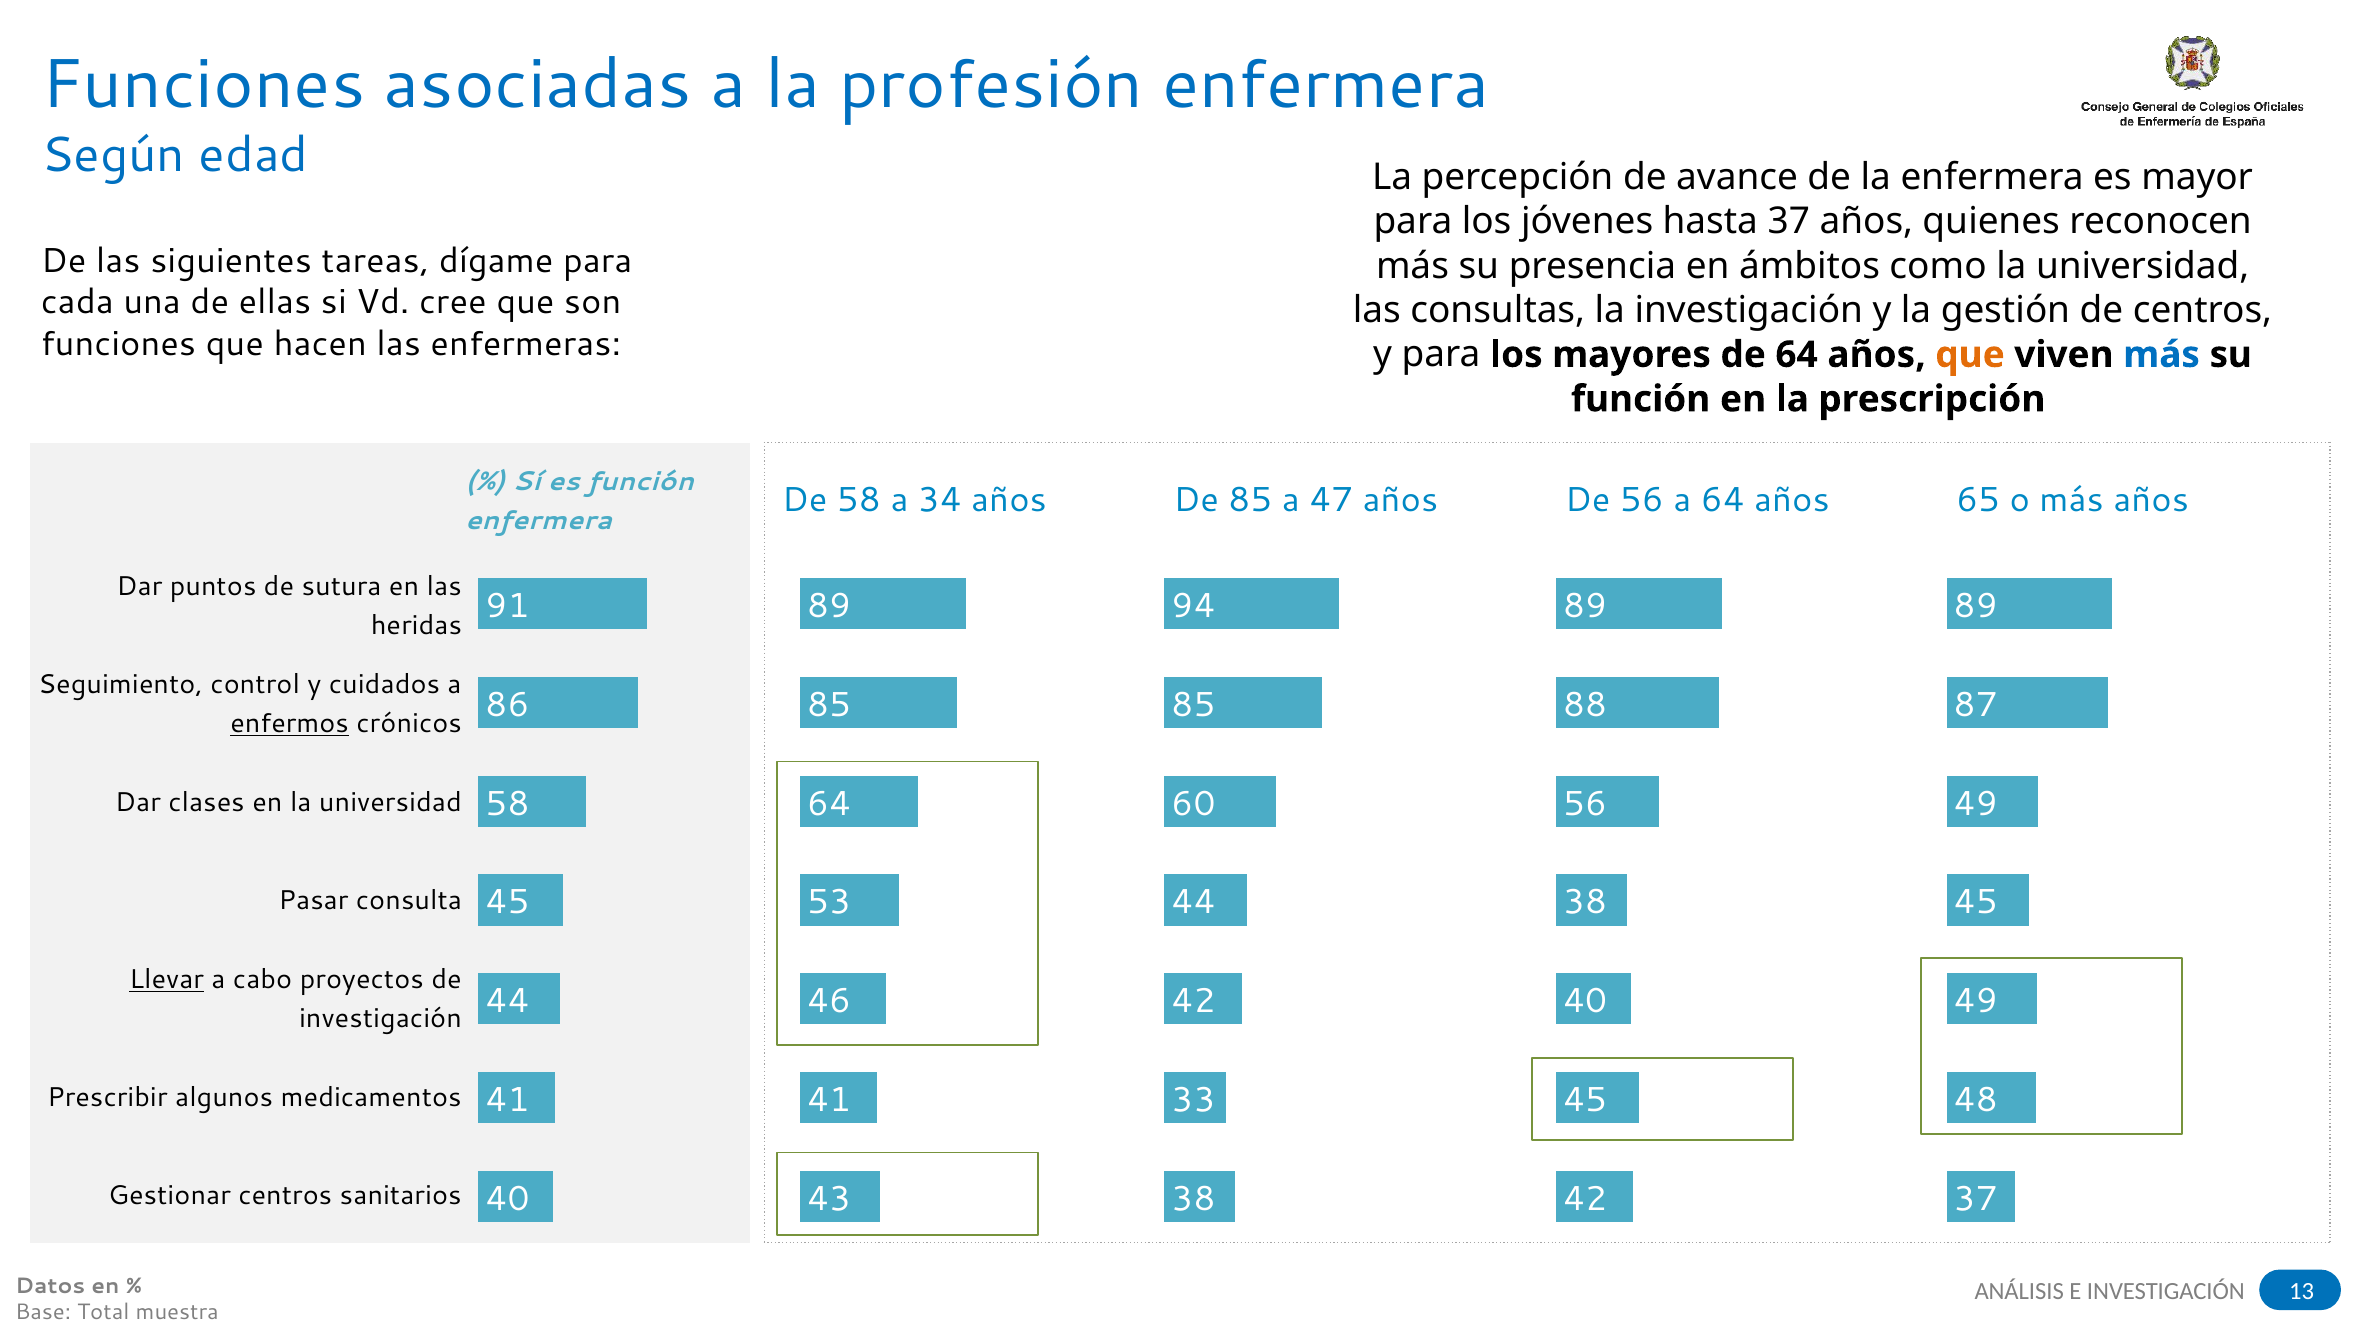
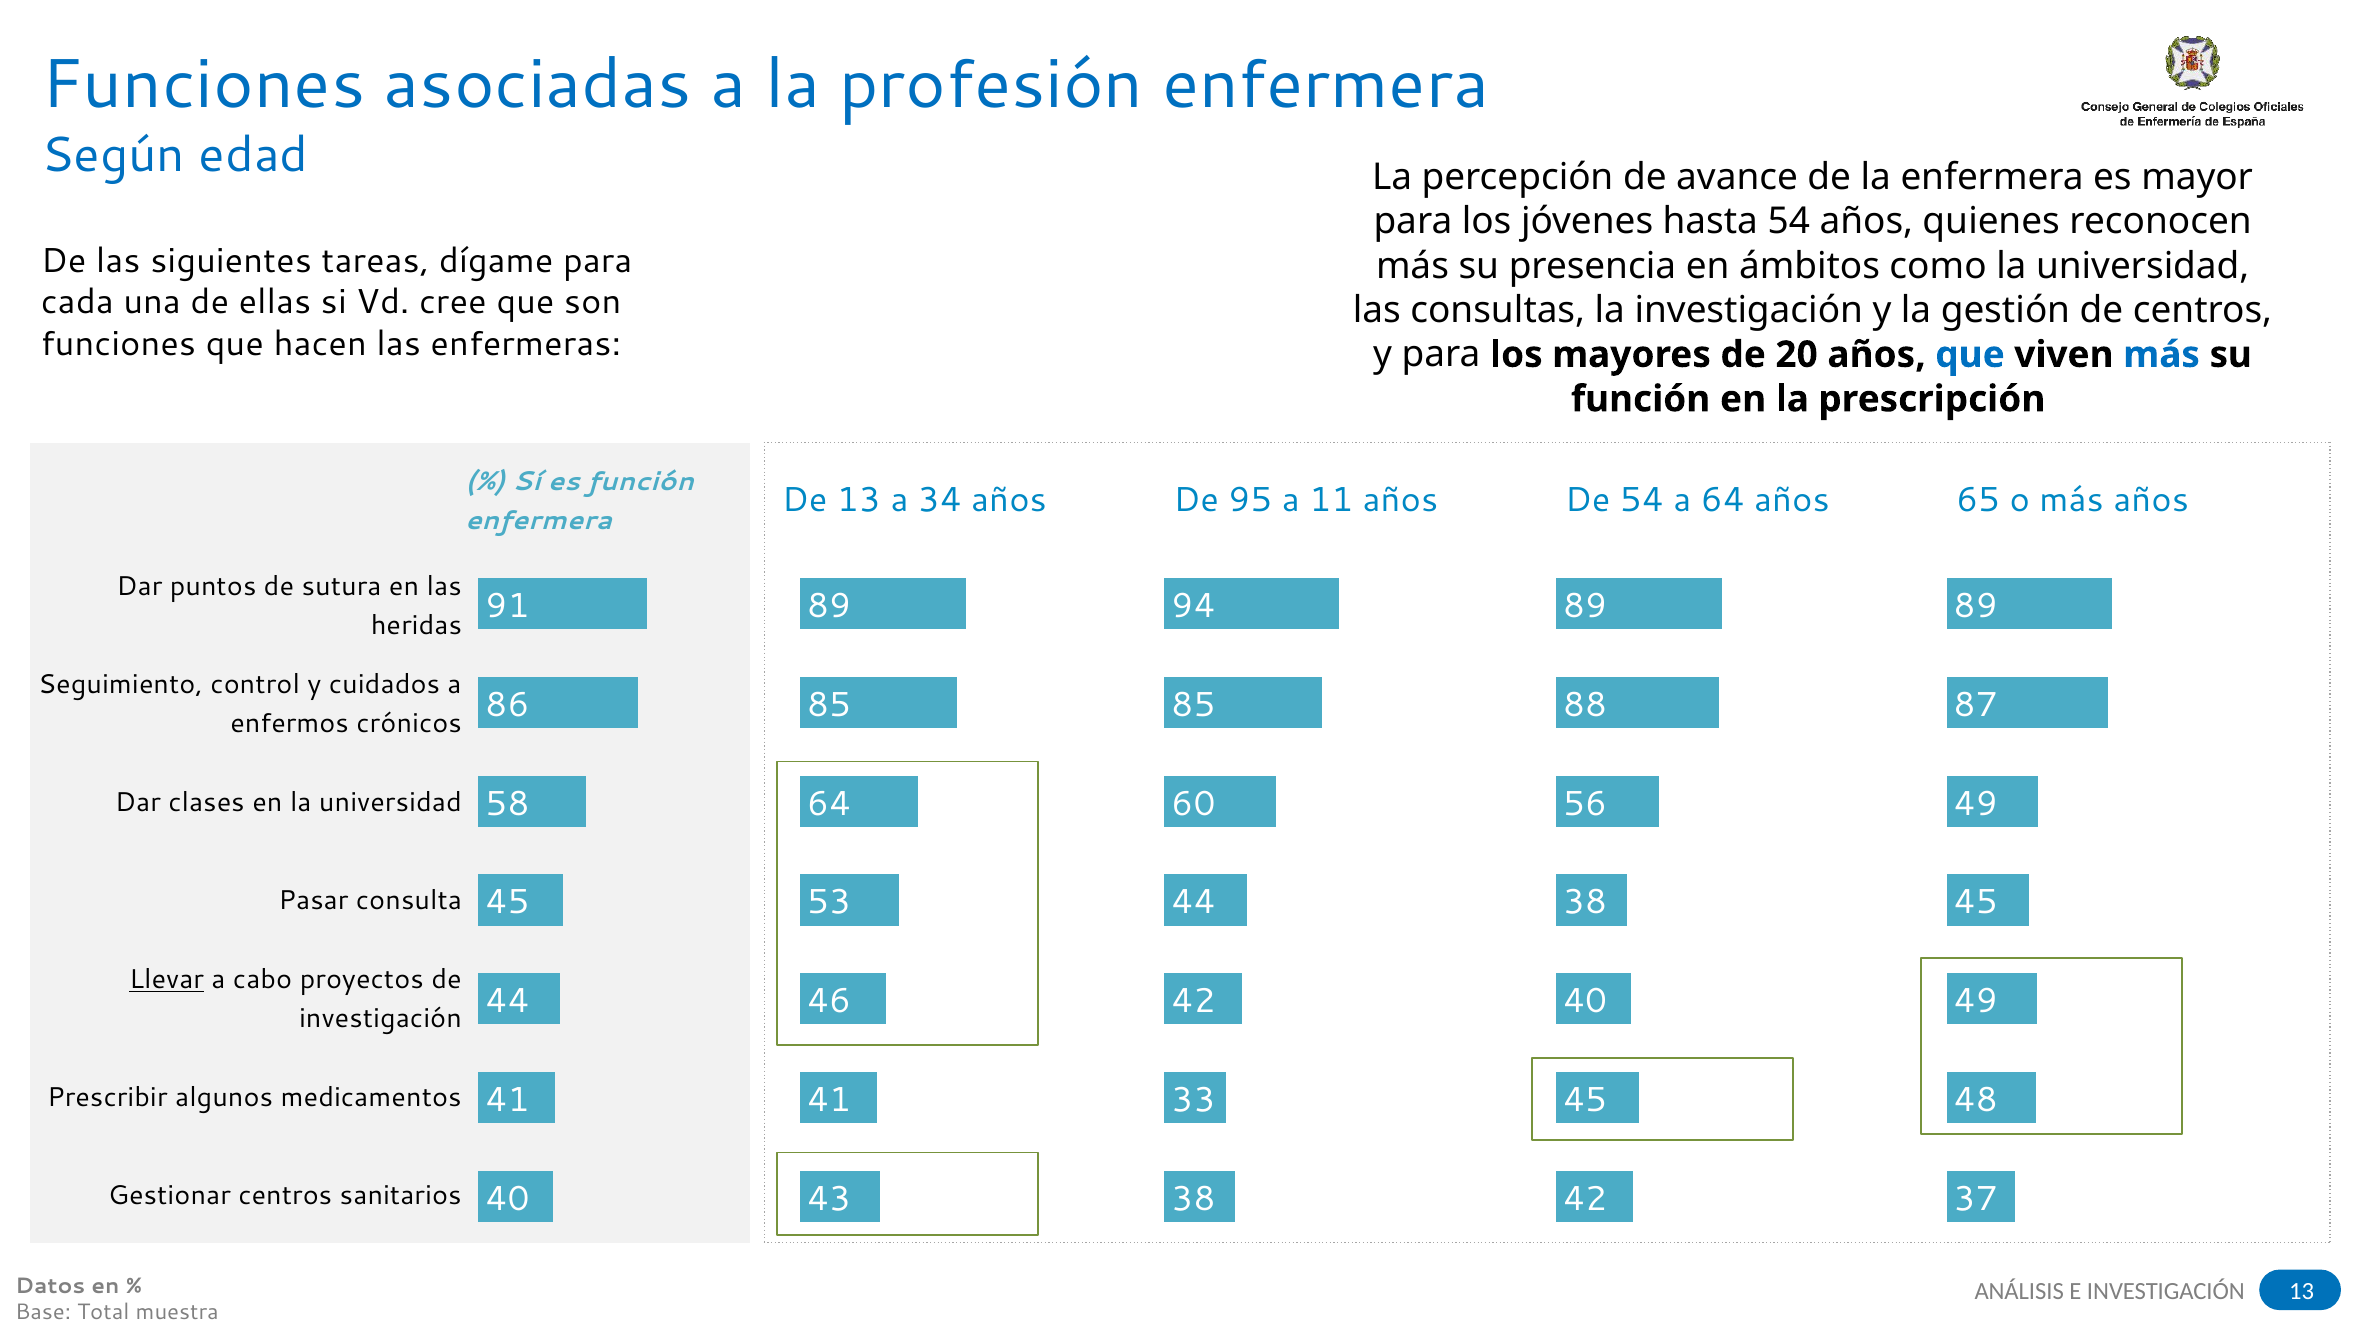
hasta 37: 37 -> 54 (1789, 222)
de 64: 64 -> 20 (1797, 355)
que colour: orange -> blue (1970, 355)
De 58: 58 -> 13 (859, 500)
De 85: 85 -> 95 (1250, 500)
47: 47 -> 11 (1331, 500)
De 56: 56 -> 54 (1642, 500)
enfermos underline: present -> none (290, 724)
